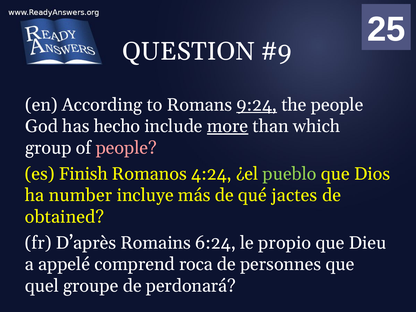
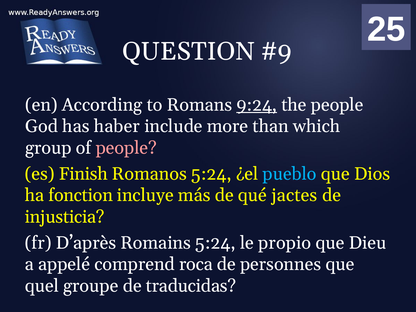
hecho: hecho -> haber (117, 126)
more underline: present -> none (228, 126)
Romanos 4:24: 4:24 -> 5:24 (211, 174)
pueblo colour: light green -> light blue (290, 174)
number: number -> fonction (81, 195)
obtained: obtained -> injusticia (65, 217)
Romains 6:24: 6:24 -> 5:24 (215, 243)
perdonará: perdonará -> traducidas (191, 286)
